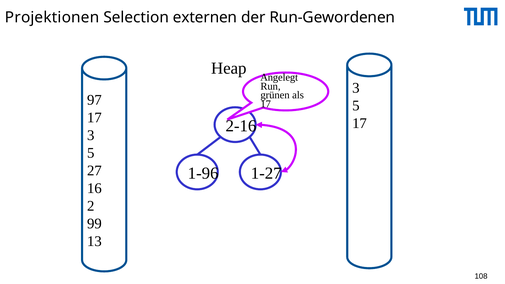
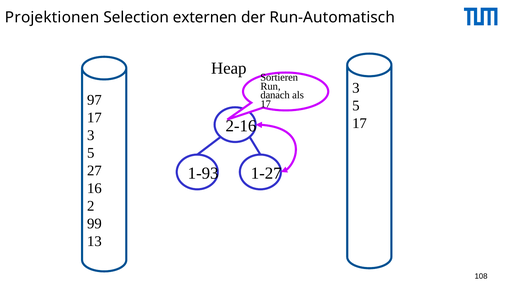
Run-Gewordenen: Run-Gewordenen -> Run-Automatisch (332, 17)
Angelegt: Angelegt -> Sortieren (279, 77)
grünen: grünen -> danach (275, 95)
1-96: 1-96 -> 1-93 (203, 173)
